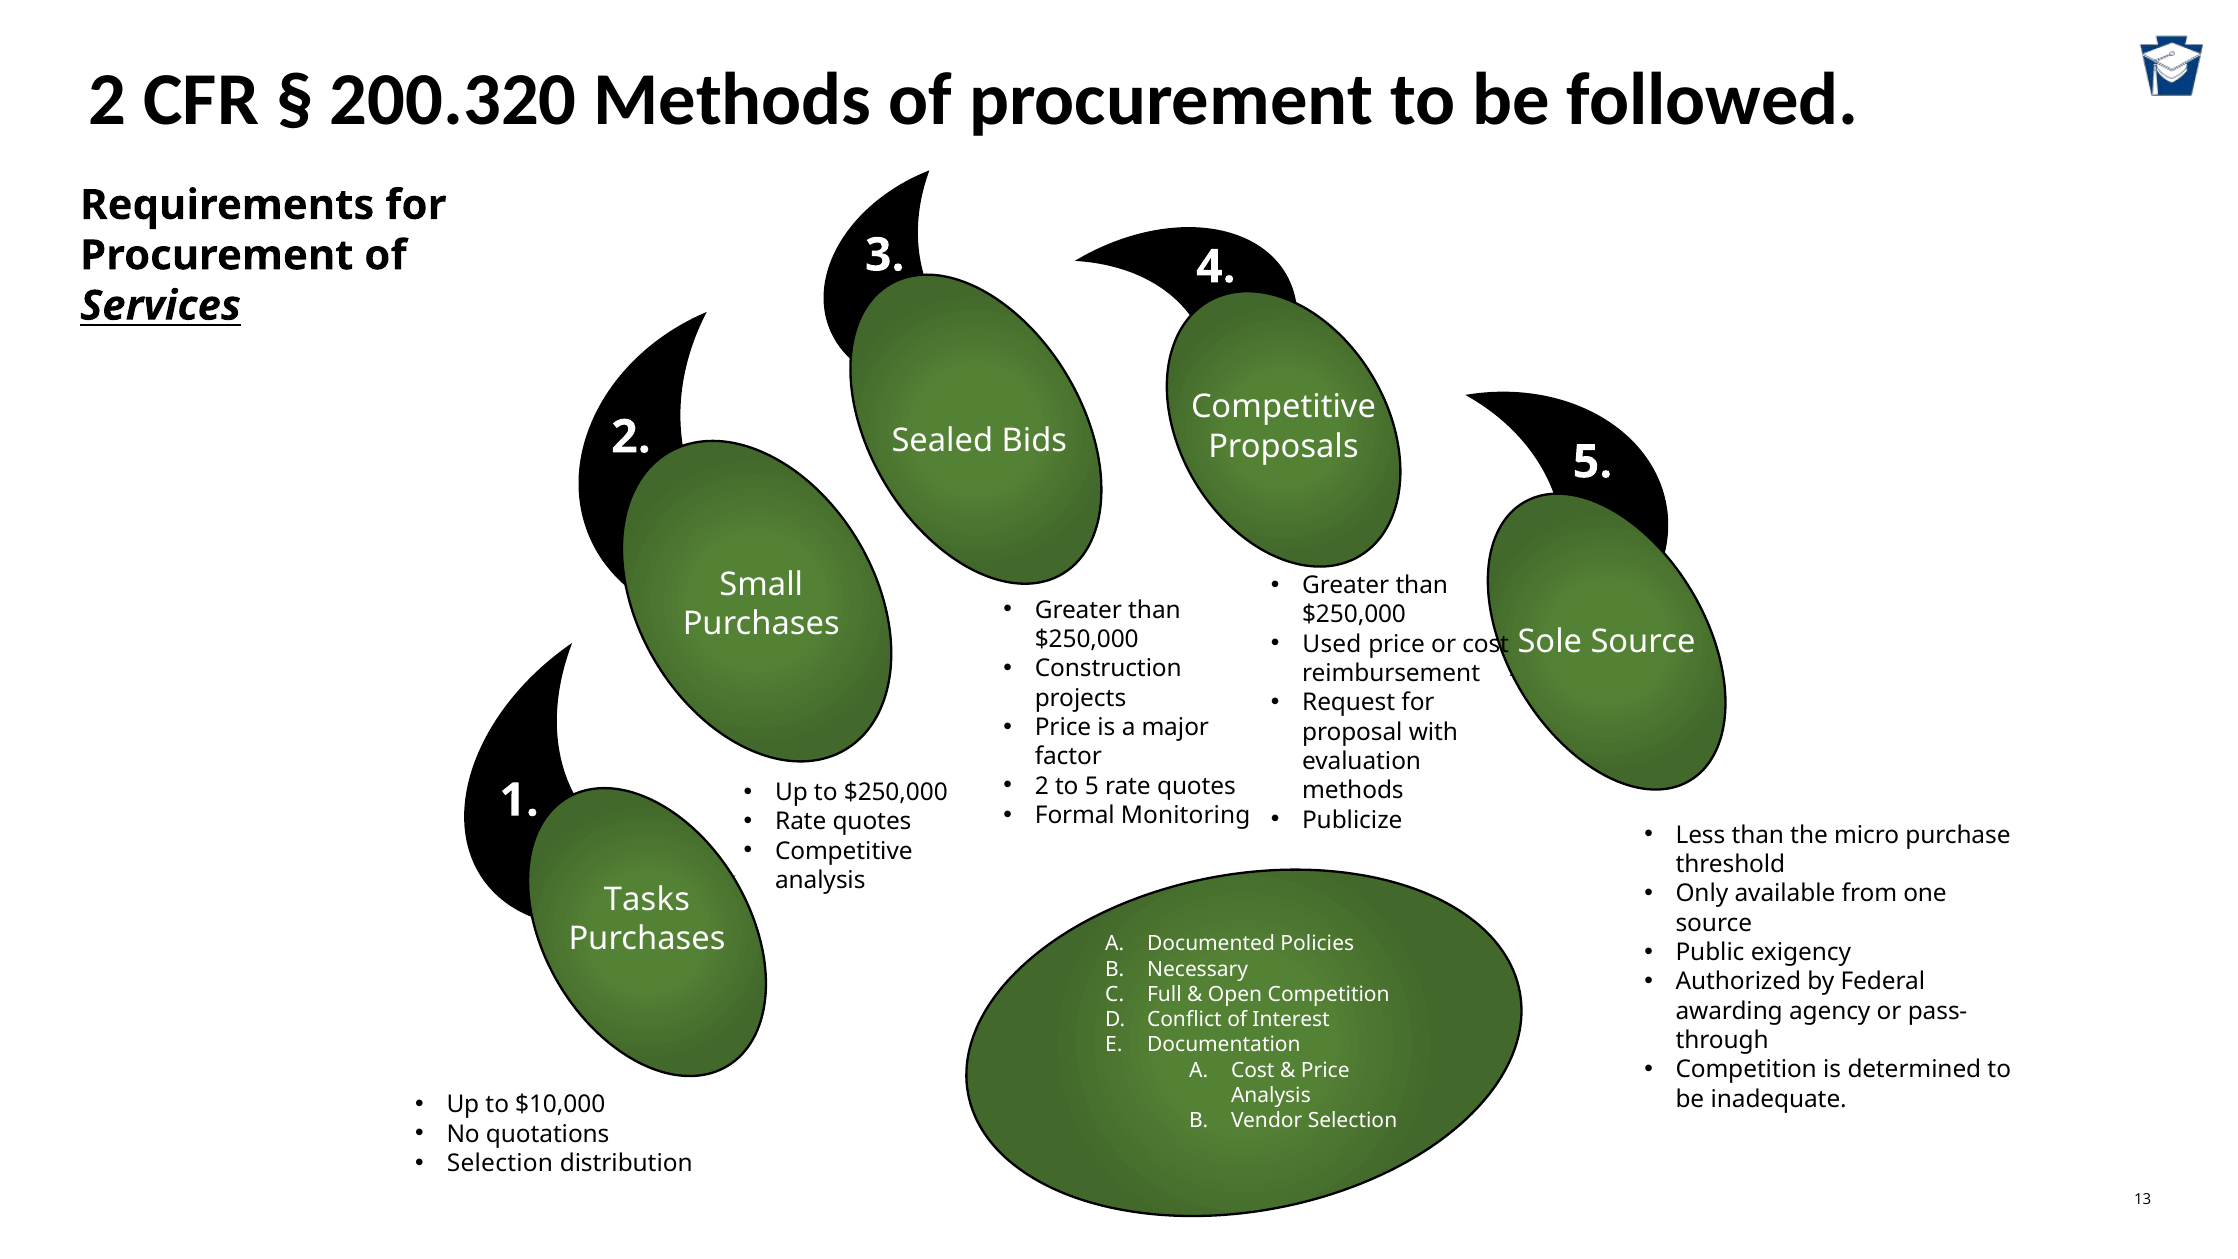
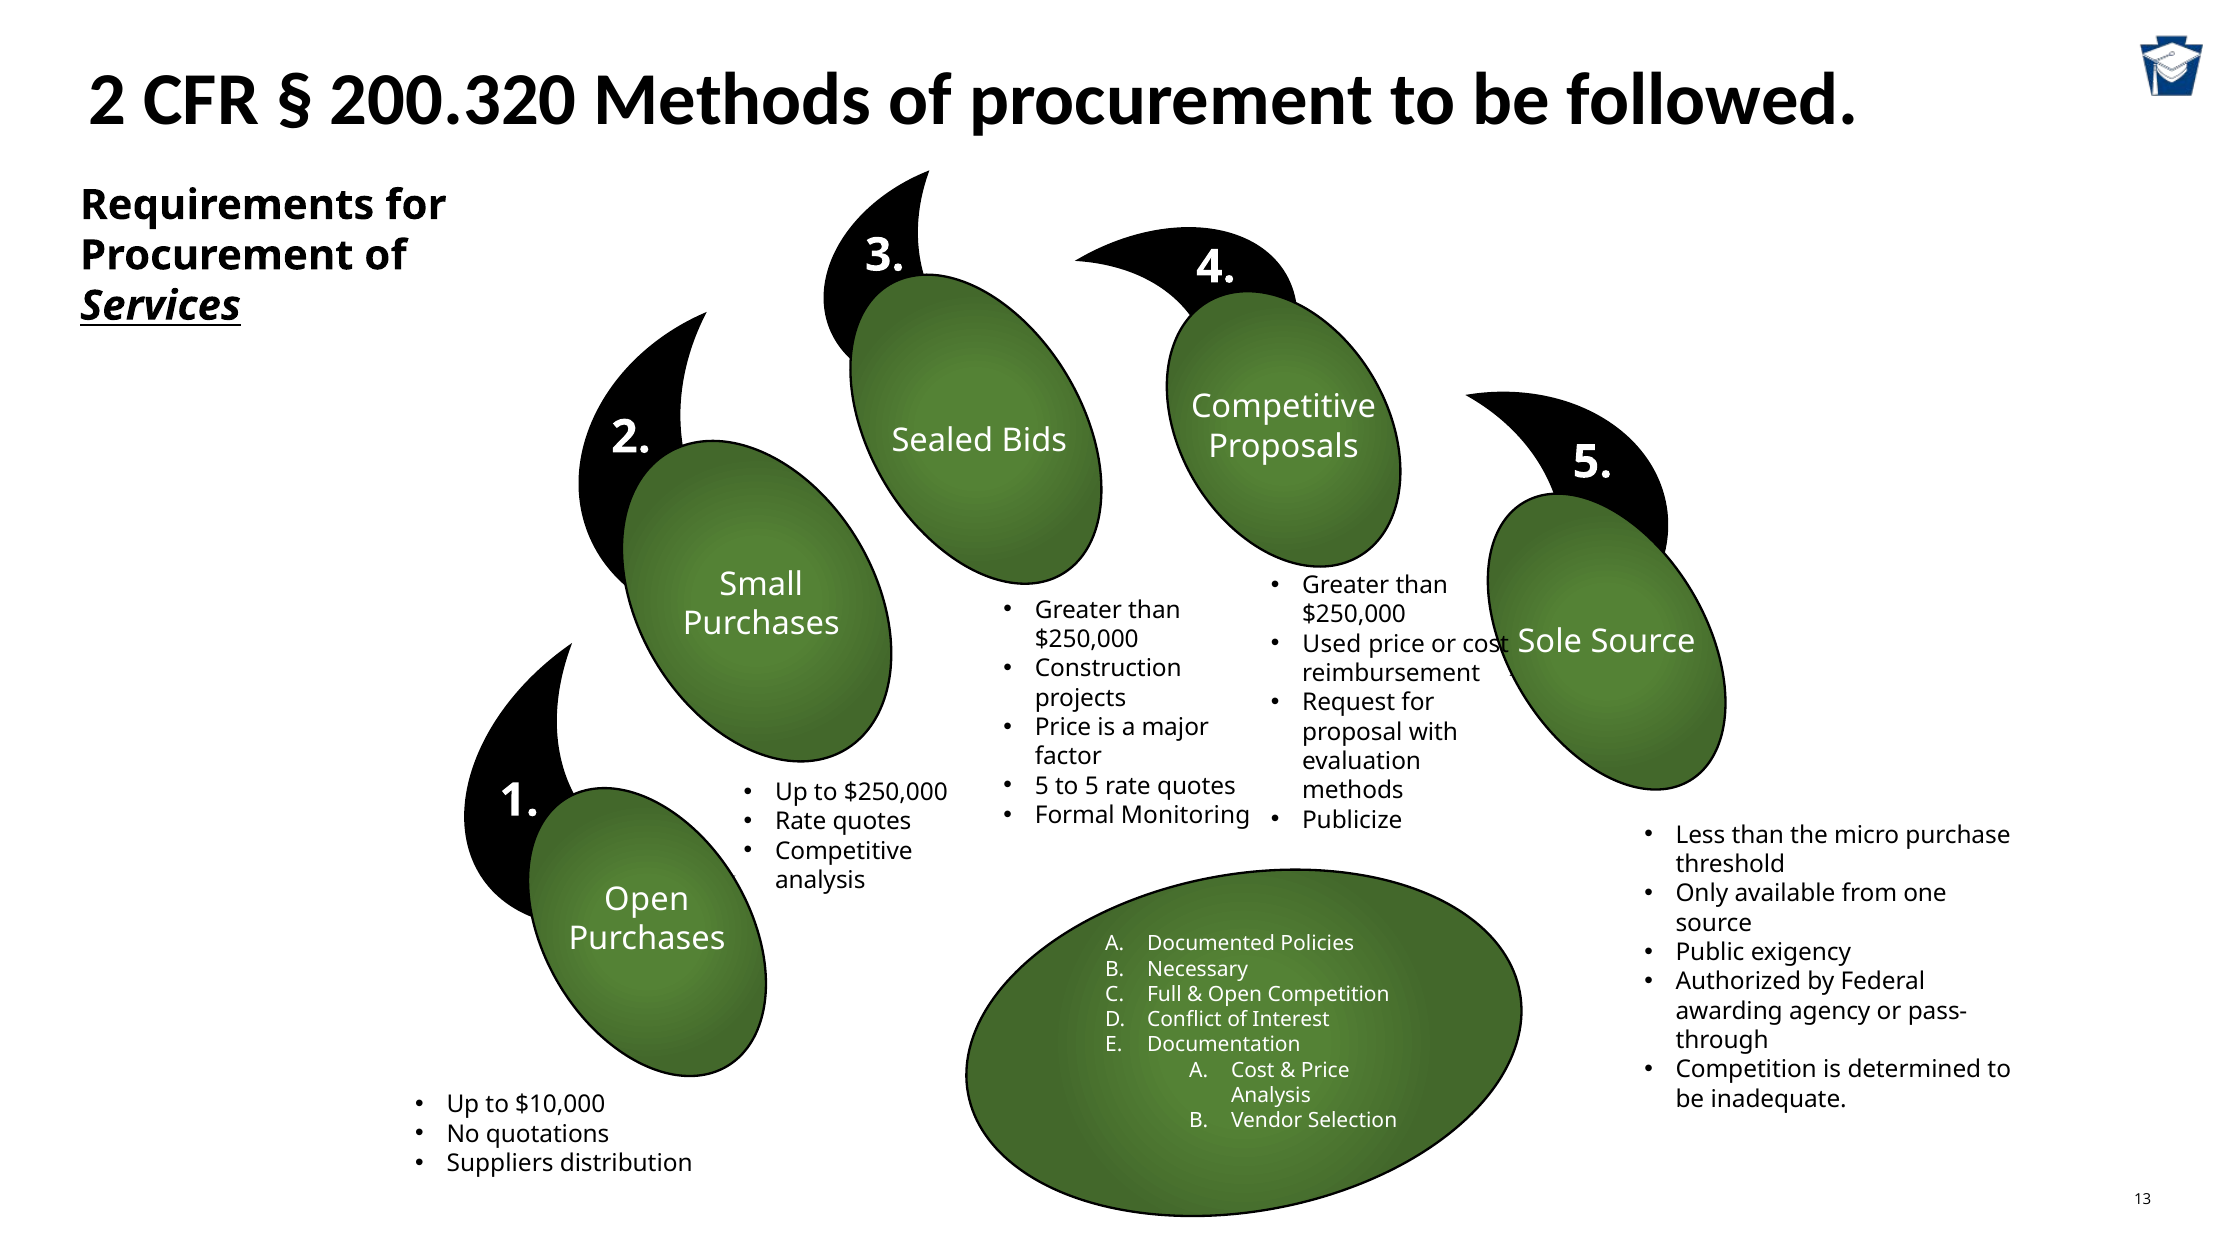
2: 2 -> 5 (1042, 786)
Tasks: Tasks -> Open (647, 900)
Selection: Selection -> Suppliers (500, 1163)
